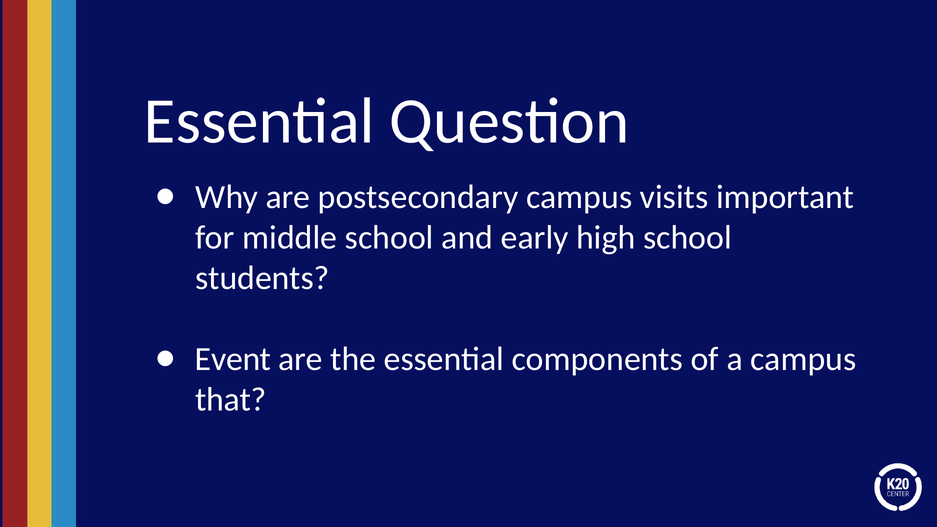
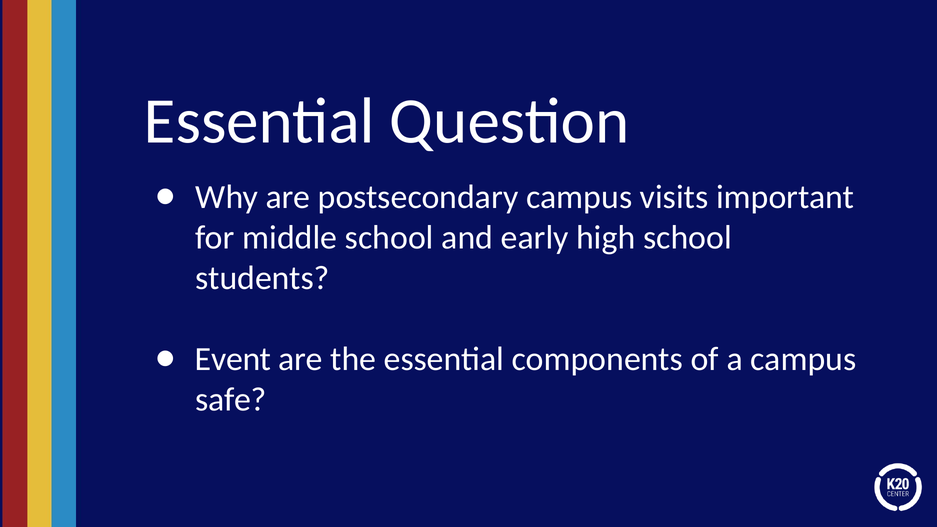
that: that -> safe (231, 400)
